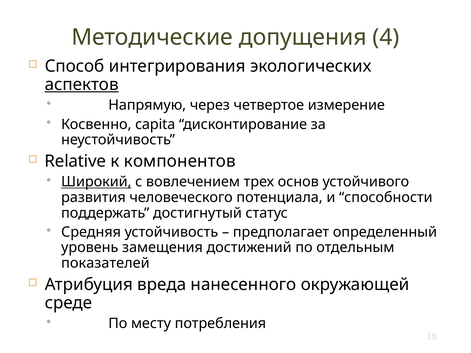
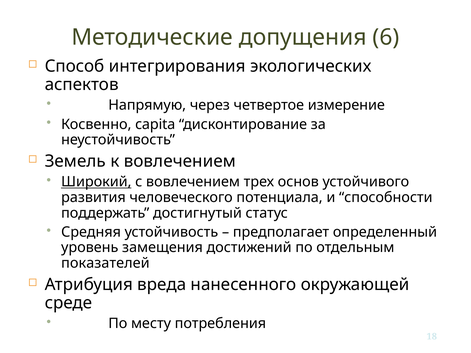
4: 4 -> 6 (386, 37)
аспектов underline: present -> none (82, 85)
Relative: Relative -> Земель (75, 161)
к компонентов: компонентов -> вовлечением (180, 161)
